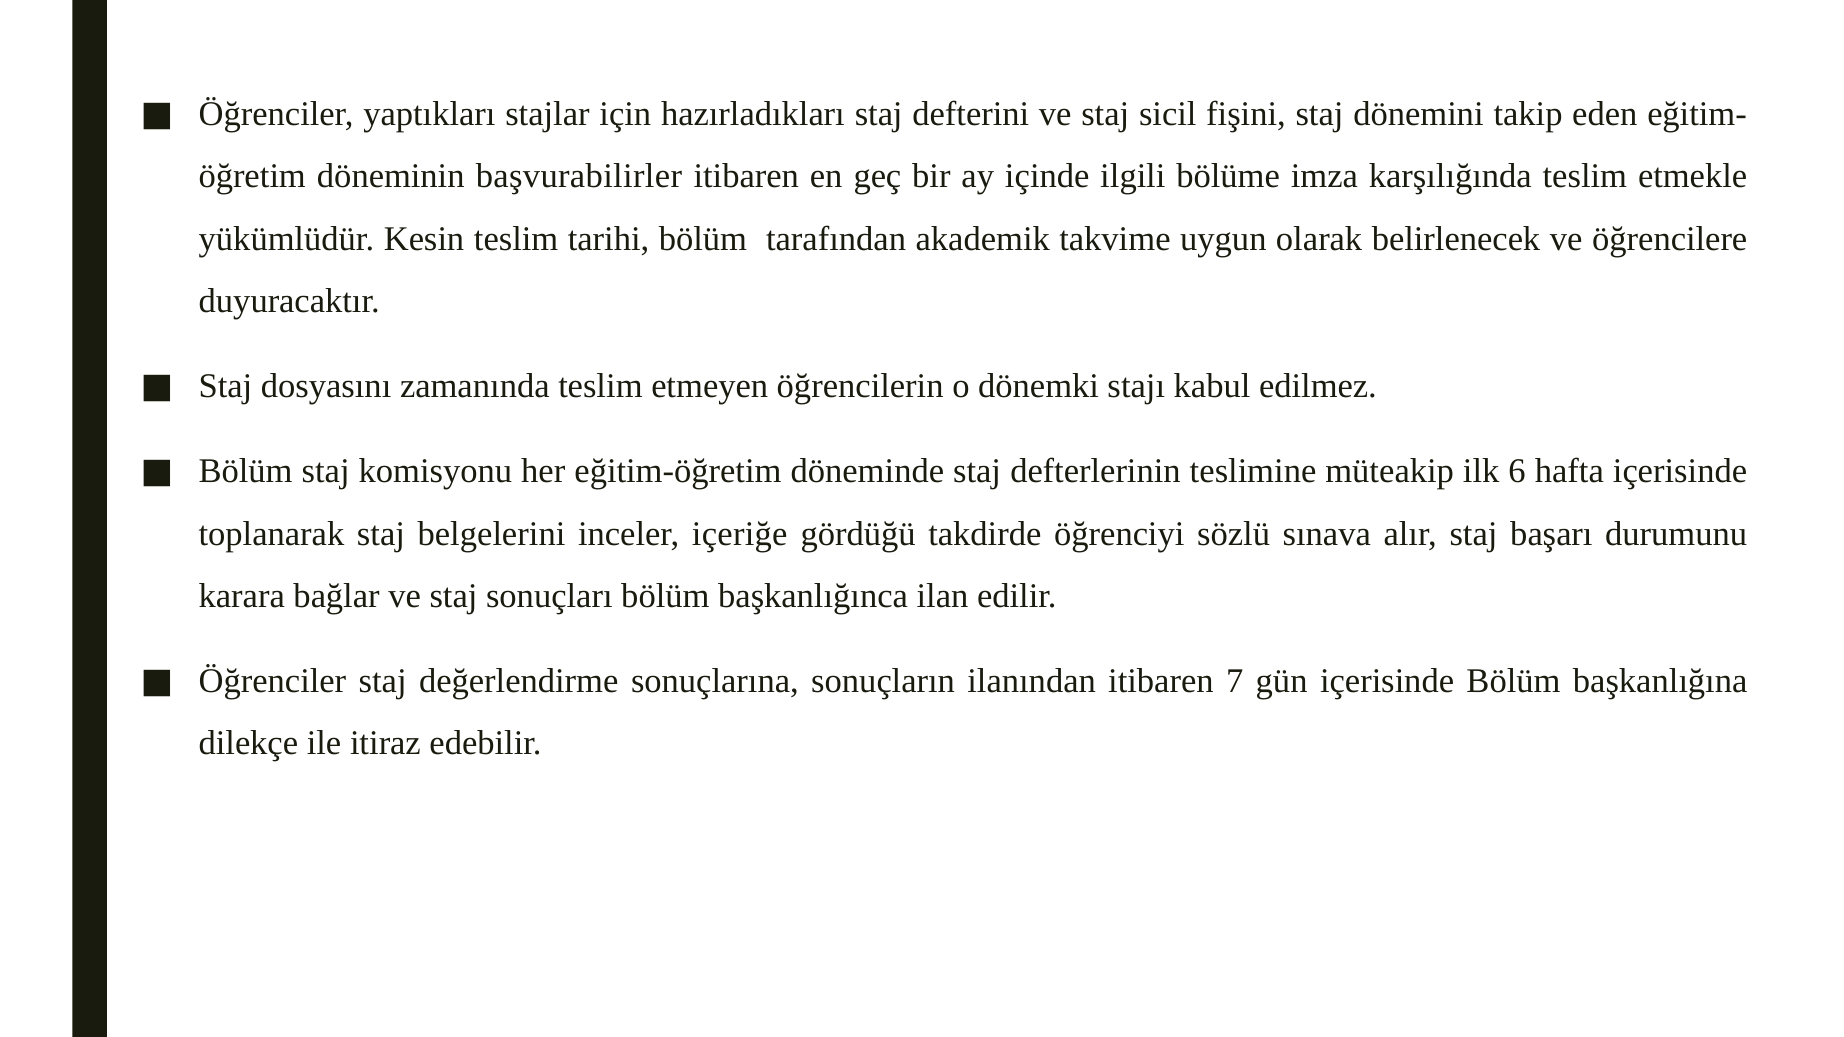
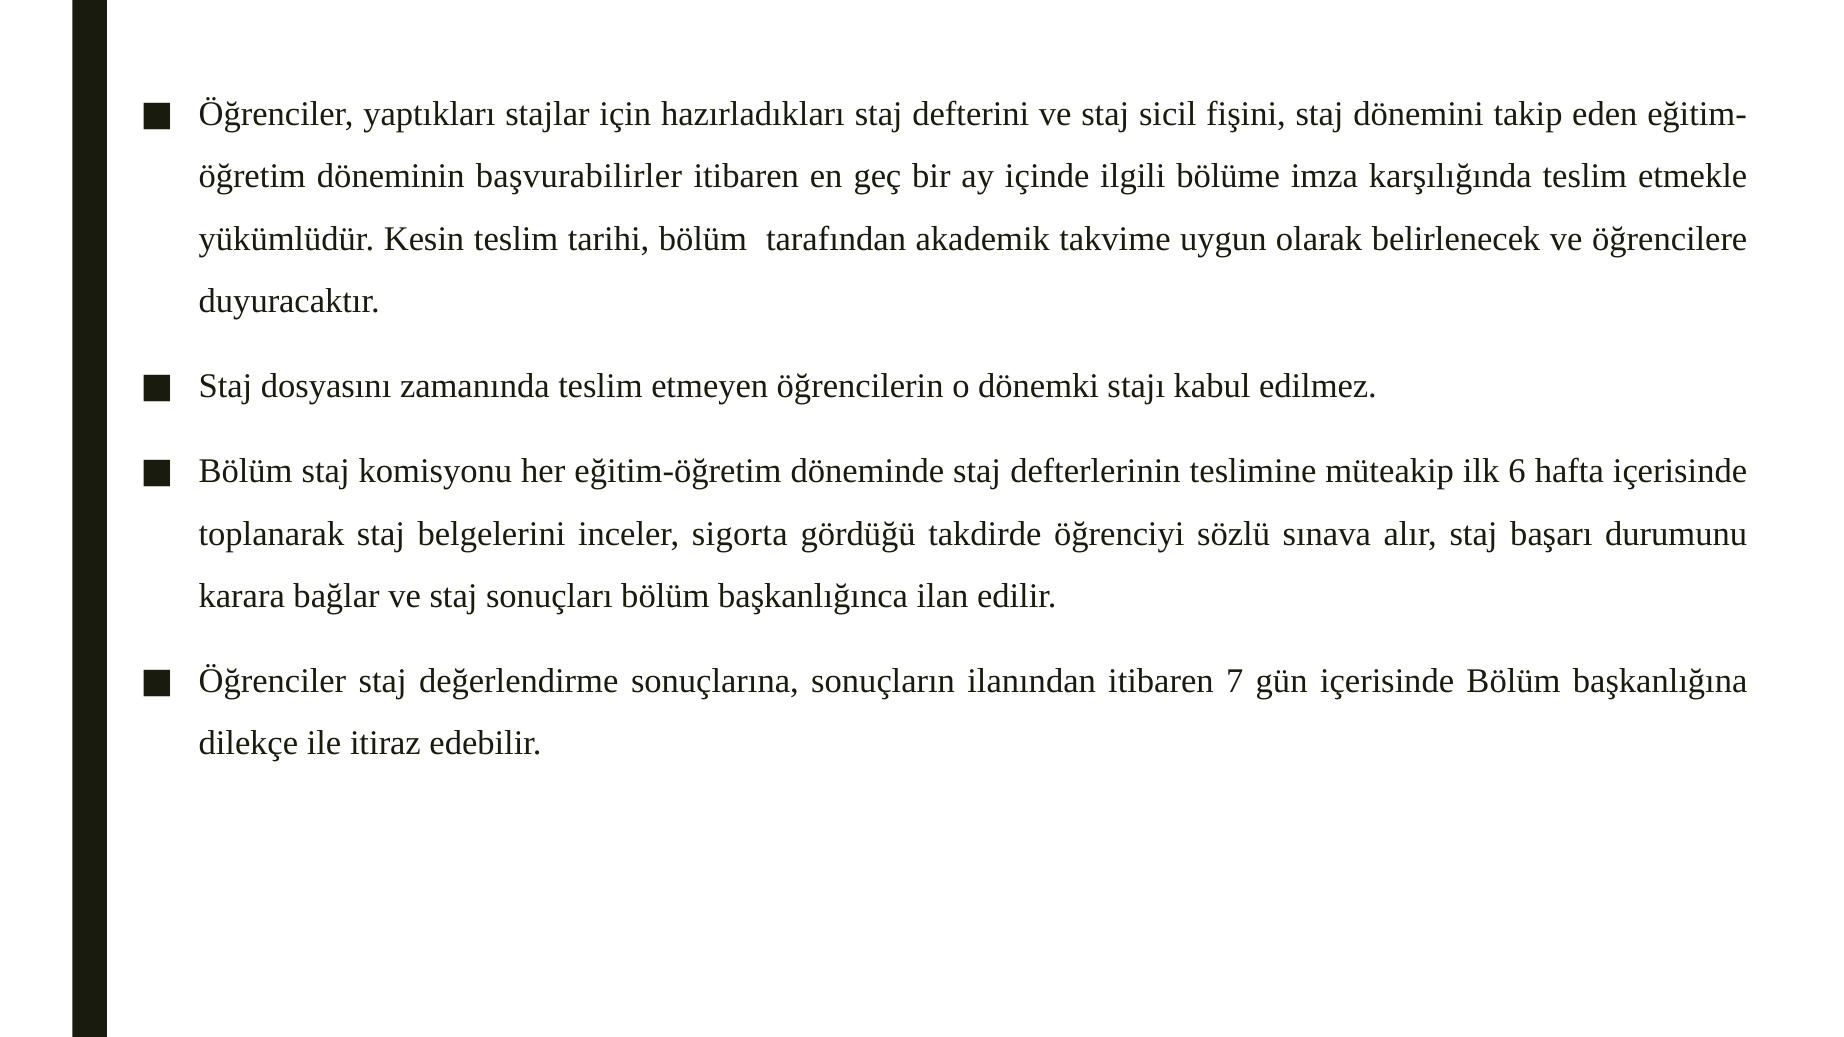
içeriğe: içeriğe -> sigorta (740, 534)
